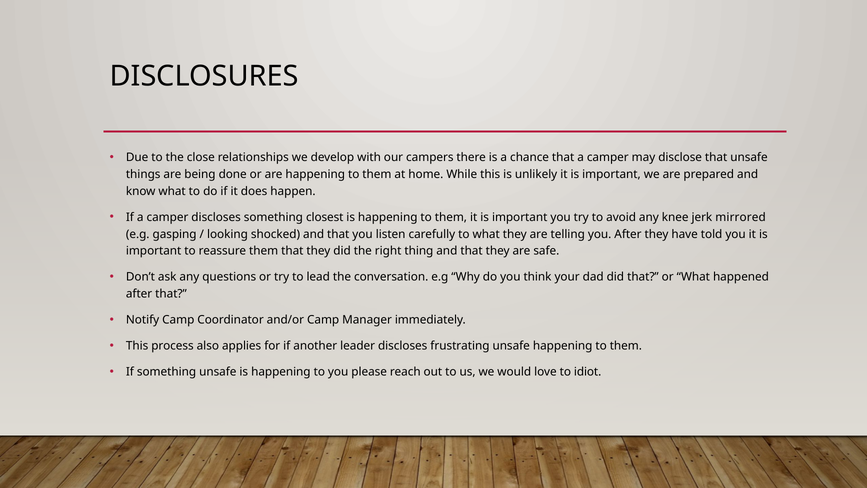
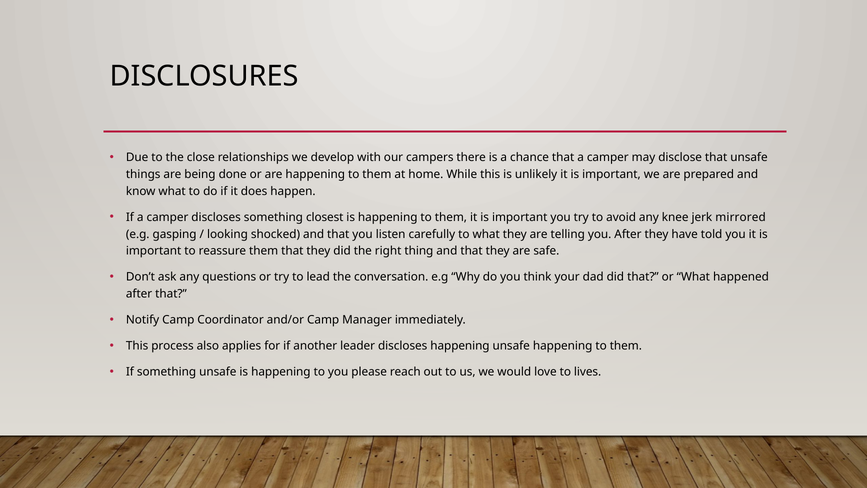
discloses frustrating: frustrating -> happening (460, 346)
idiot: idiot -> lives (588, 372)
